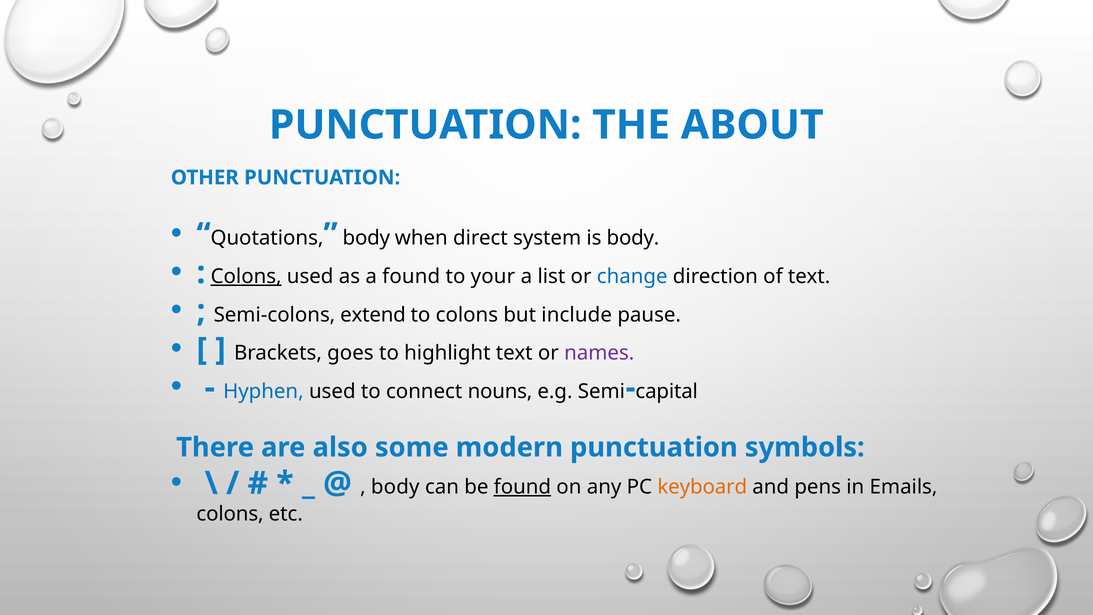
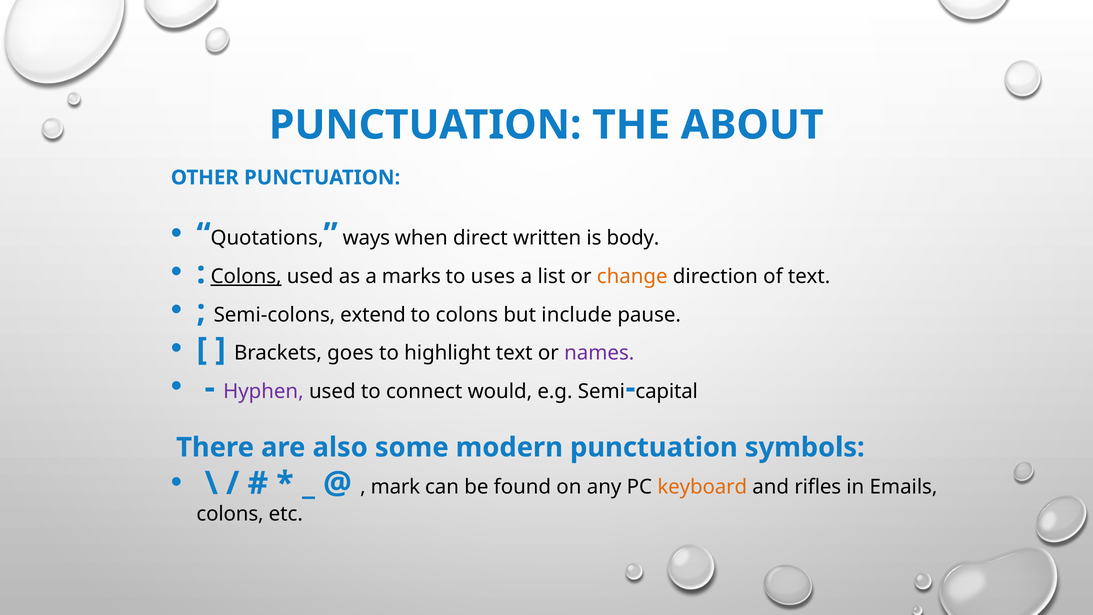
body: body -> ways (366, 238)
system: system -> written (547, 238)
a found: found -> marks (411, 276)
your: your -> uses (493, 276)
change colour: blue -> orange (632, 276)
Hyphen colour: blue -> purple (263, 391)
nouns: nouns -> would (500, 391)
body: body -> mark (395, 487)
found underline: present -> none (522, 487)
pens: pens -> rifles (818, 487)
